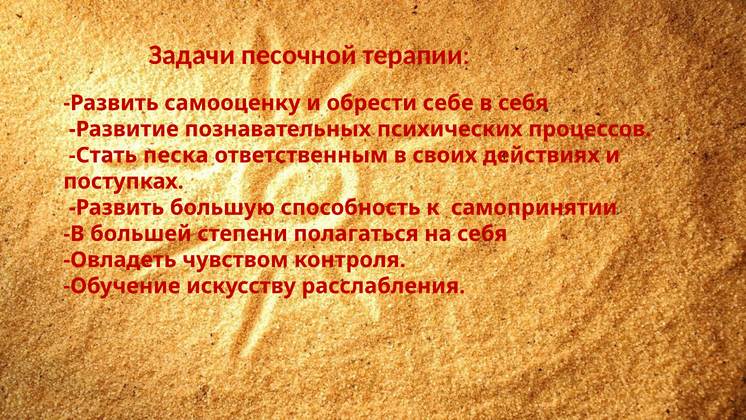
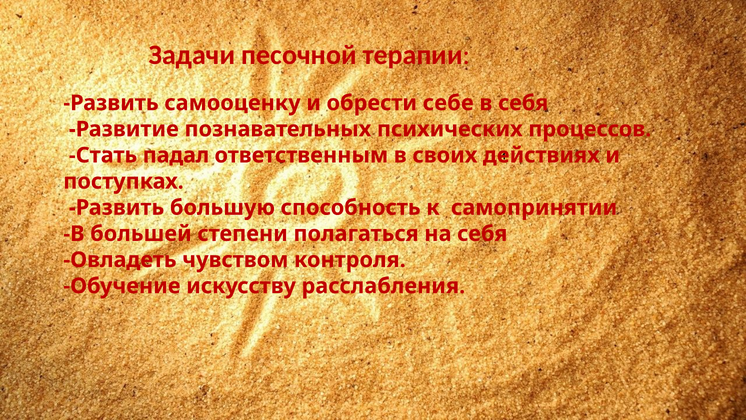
песка: песка -> падал (176, 155)
